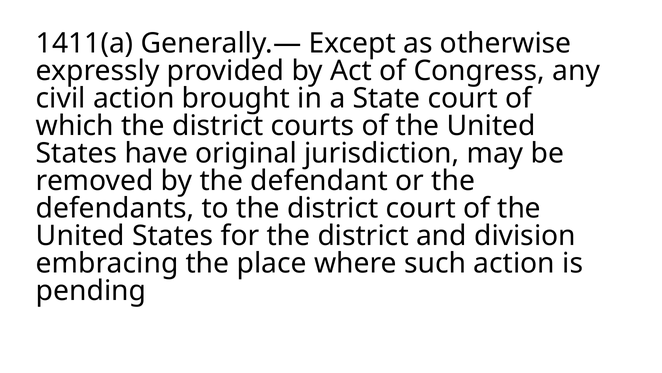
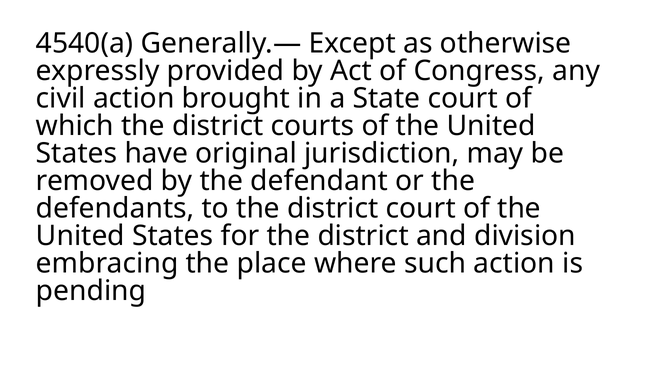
1411(a: 1411(a -> 4540(a (85, 43)
